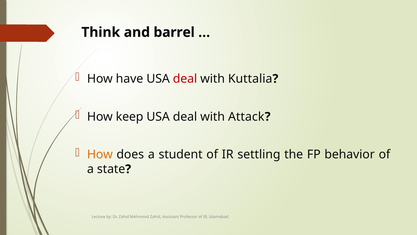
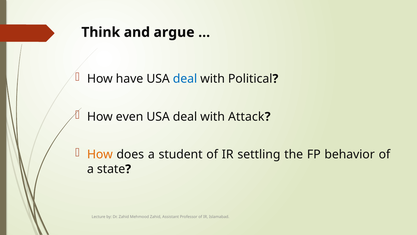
barrel: barrel -> argue (174, 32)
deal colour: red -> blue (185, 79)
Kuttalia: Kuttalia -> Political (250, 79)
keep: keep -> even (130, 116)
